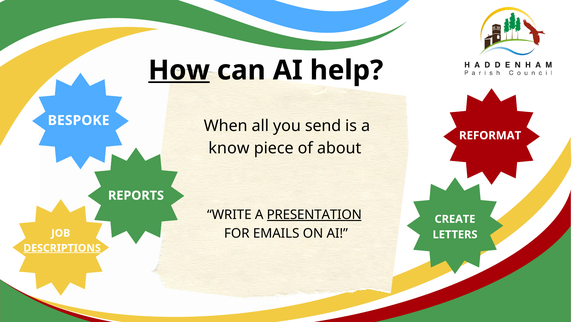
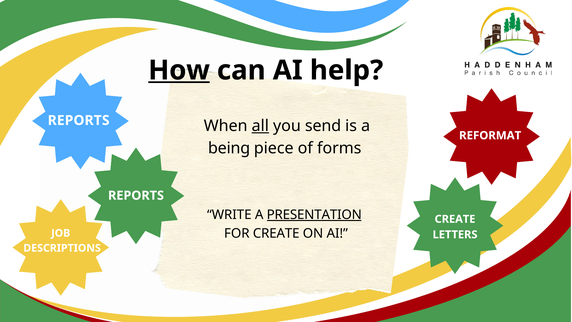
BESPOKE: BESPOKE -> REPORTS (79, 120)
all underline: none -> present (260, 126)
know: know -> being (229, 148)
about: about -> forms (339, 148)
FOR EMAILS: EMAILS -> CREATE (276, 233)
DESCRIPTIONS underline: present -> none (62, 248)
